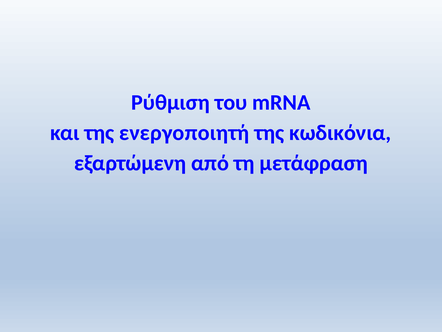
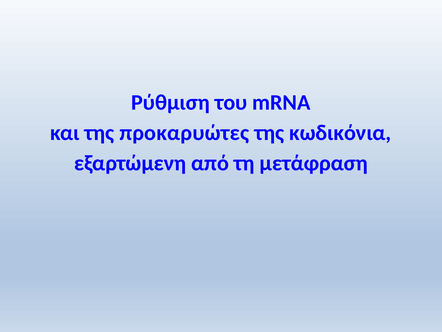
ενεργοποιητή: ενεργοποιητή -> προκαρυώτες (184, 133)
